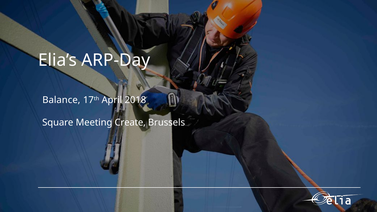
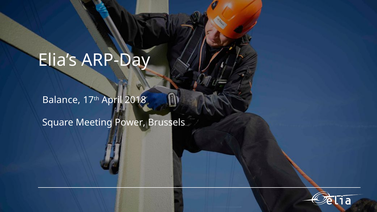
Create: Create -> Power (130, 123)
